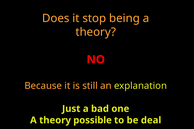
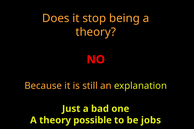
deal: deal -> jobs (151, 121)
